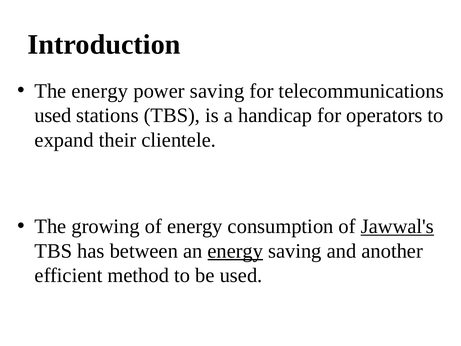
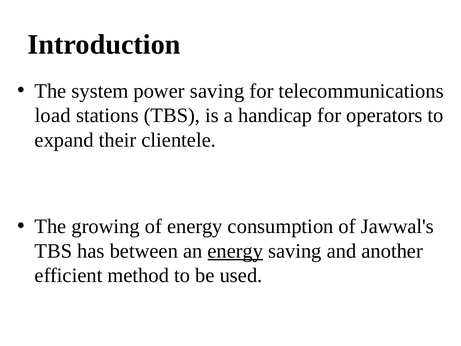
The energy: energy -> system (100, 91)
used: used -> load (53, 115)
Jawwal's underline: present -> none (397, 226)
